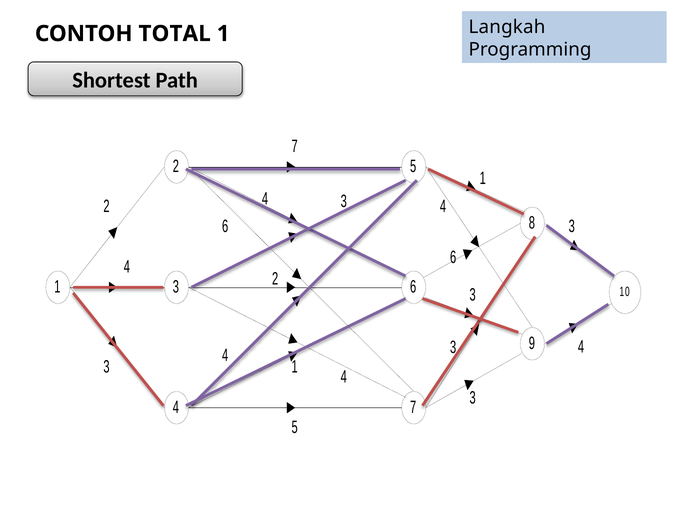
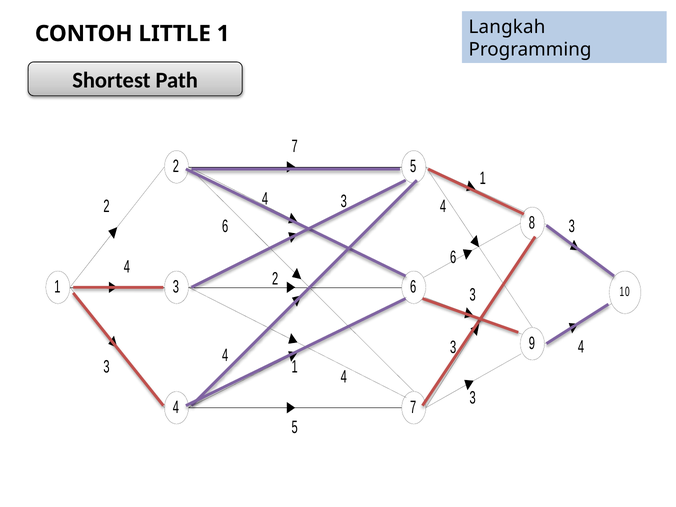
TOTAL: TOTAL -> LITTLE (175, 34)
